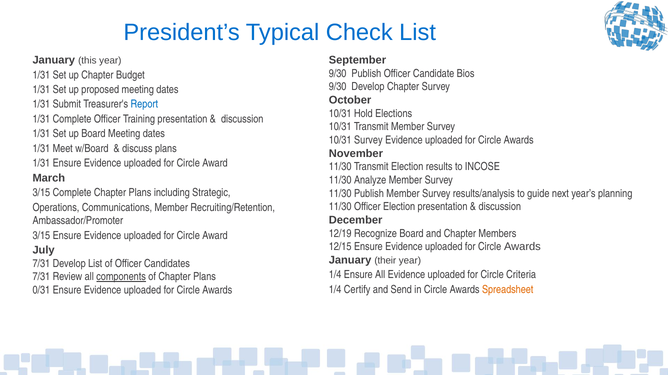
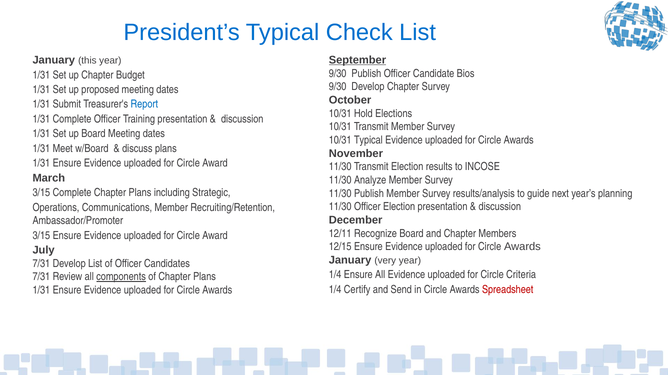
September underline: none -> present (357, 60)
10/31 Survey: Survey -> Typical (368, 140)
12/19: 12/19 -> 12/11 (340, 234)
their: their -> very (385, 261)
Spreadsheet colour: orange -> red (508, 290)
0/31: 0/31 -> 1/31 (41, 291)
